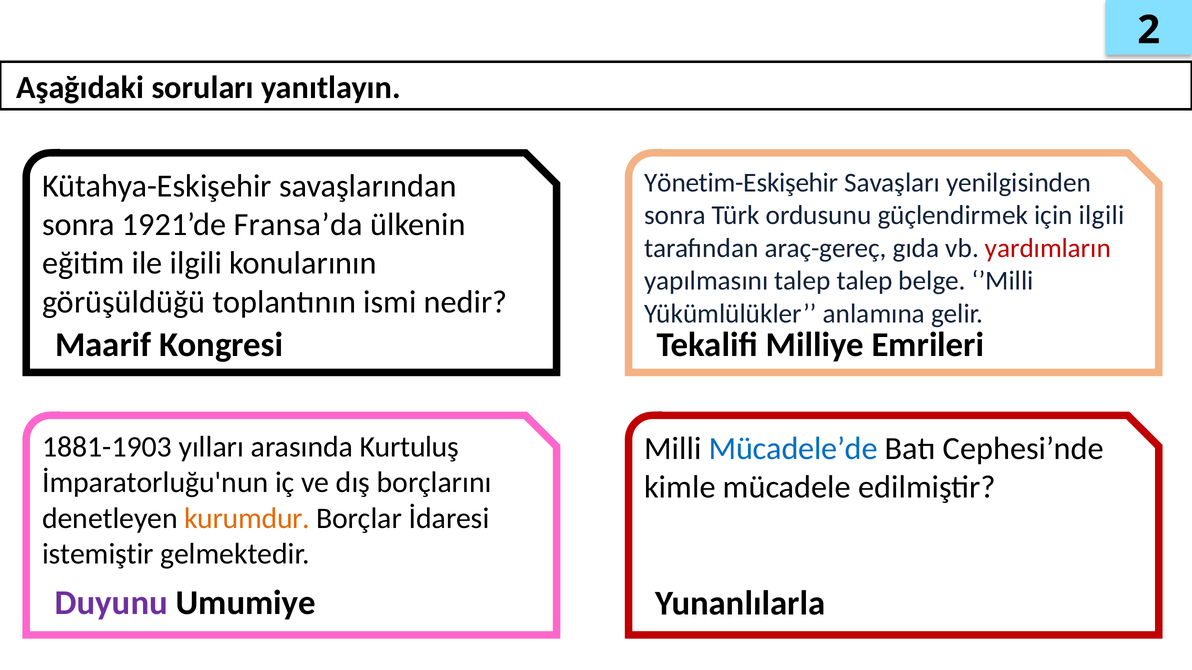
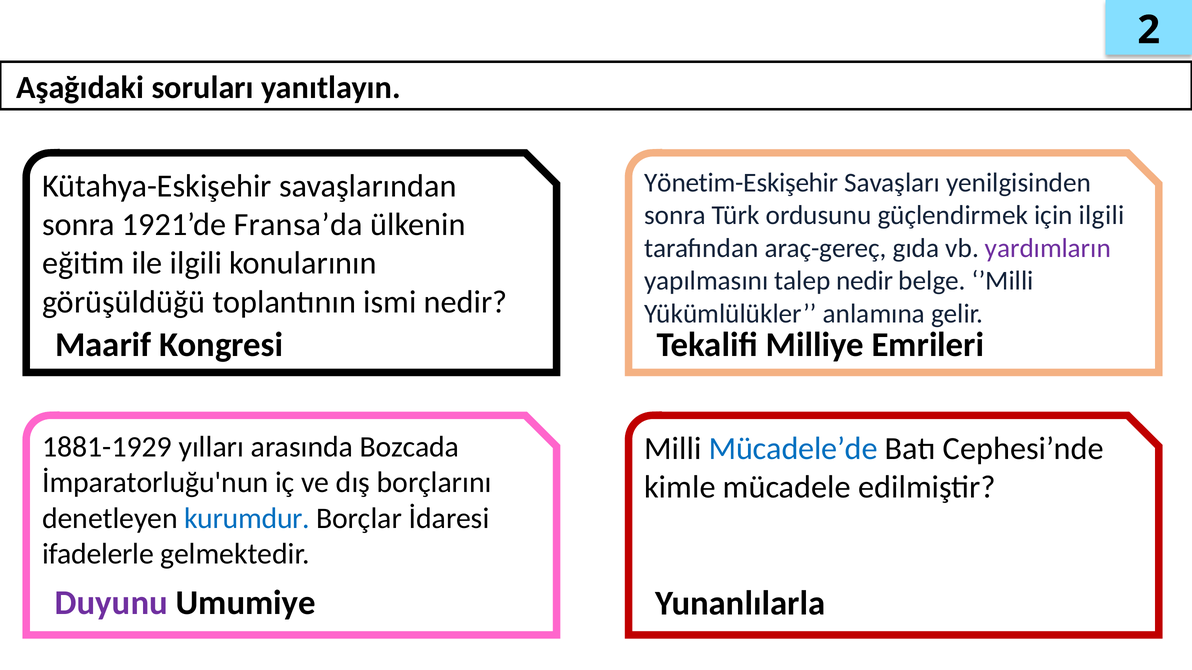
yardımların colour: red -> purple (1048, 248)
talep talep: talep -> nedir (865, 281)
1881-1903: 1881-1903 -> 1881-1929 (107, 447)
Kurtuluş: Kurtuluş -> Bozcada (409, 447)
kurumdur colour: orange -> blue (247, 519)
istemiştir: istemiştir -> ifadelerle (98, 554)
